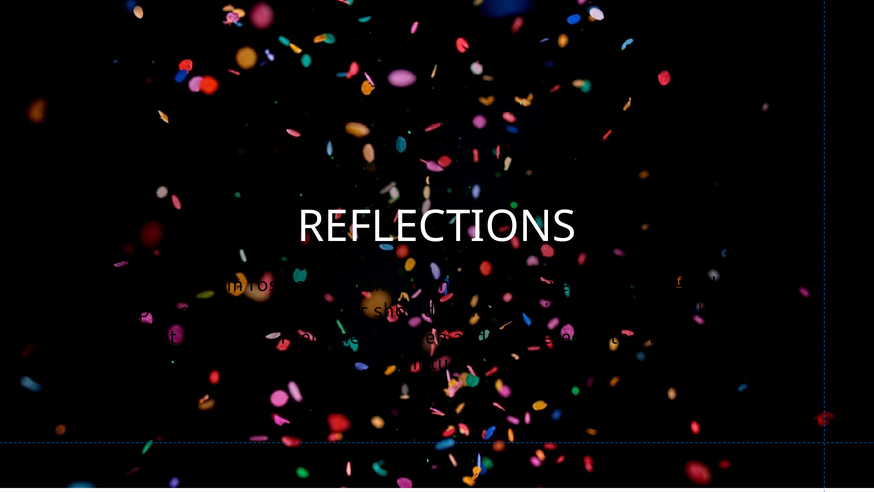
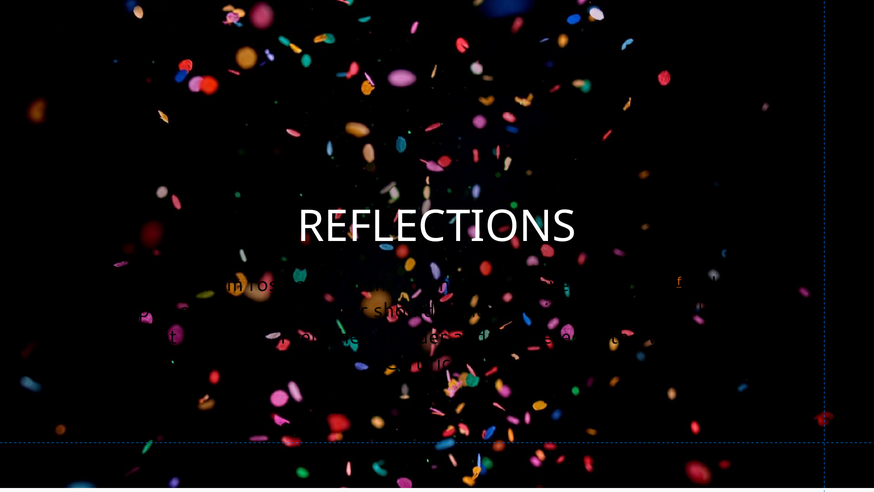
she forsaken: forsaken -> shoulder (407, 337)
Multitudes: Multitudes -> Certificate (434, 363)
